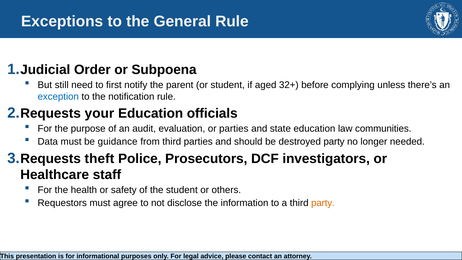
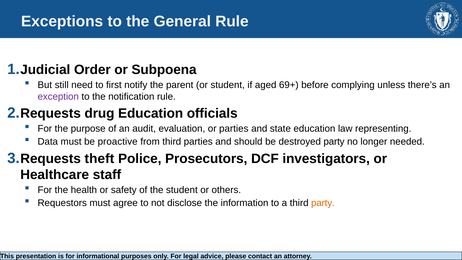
32+: 32+ -> 69+ (289, 85)
exception colour: blue -> purple (58, 96)
your: your -> drug (99, 113)
communities: communities -> representing (383, 129)
guidance: guidance -> proactive (118, 142)
